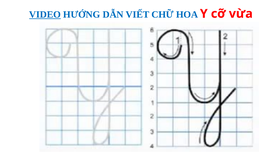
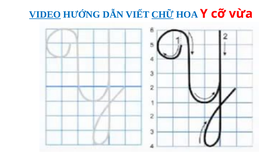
CHỮ underline: none -> present (163, 15)
